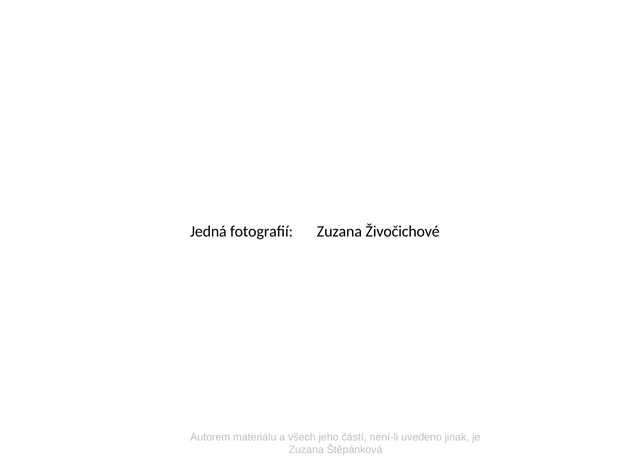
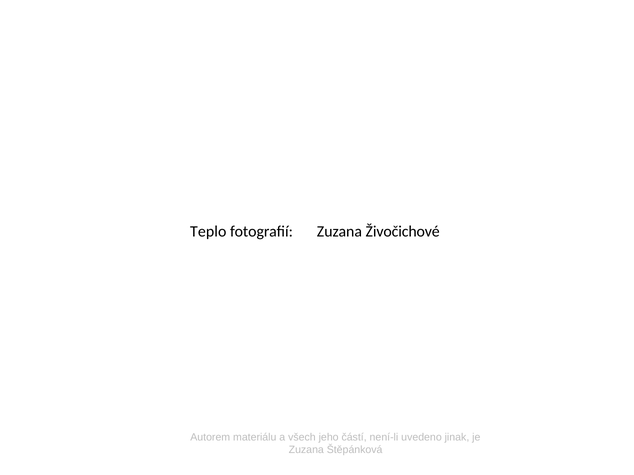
Jedná: Jedná -> Teplo (208, 232)
